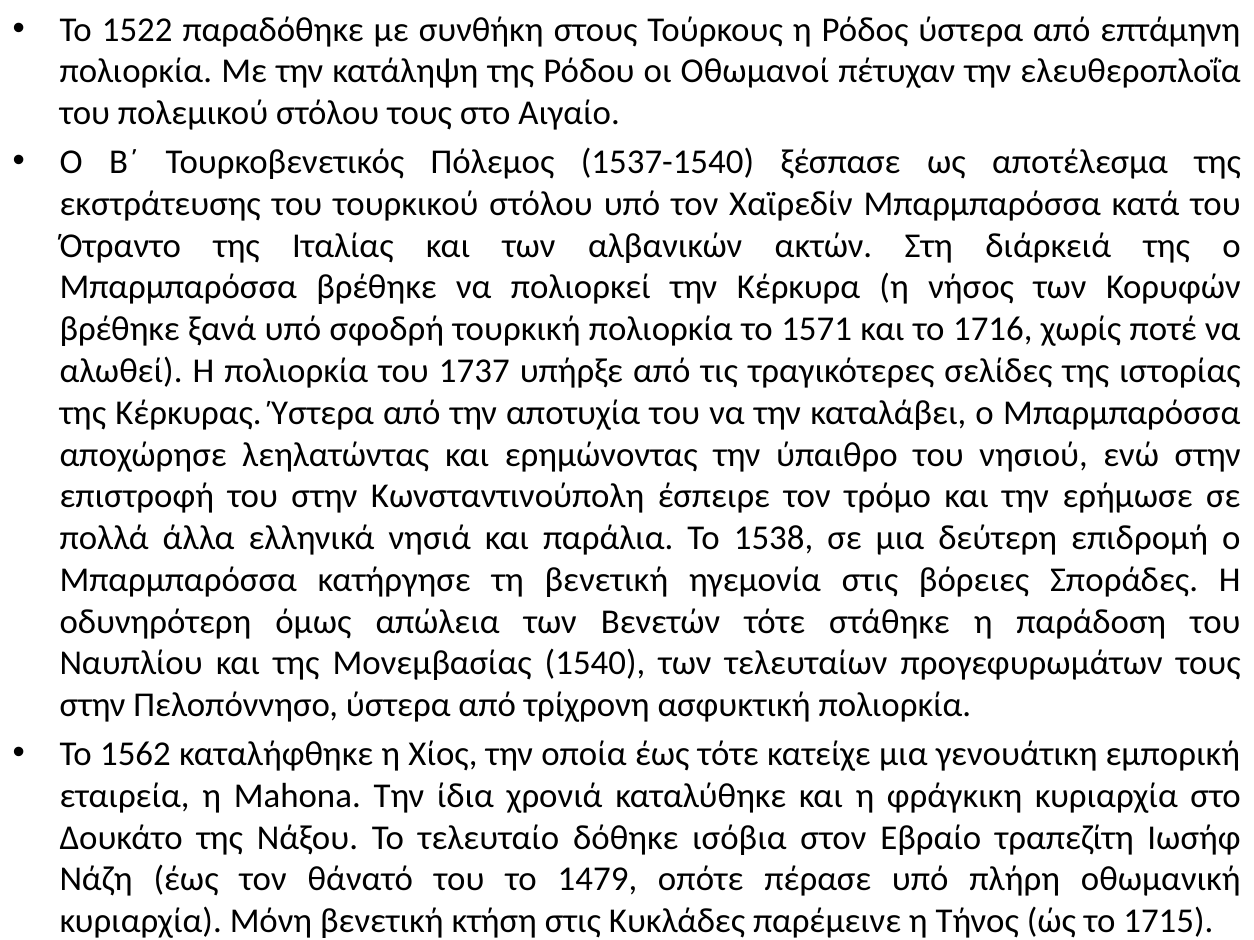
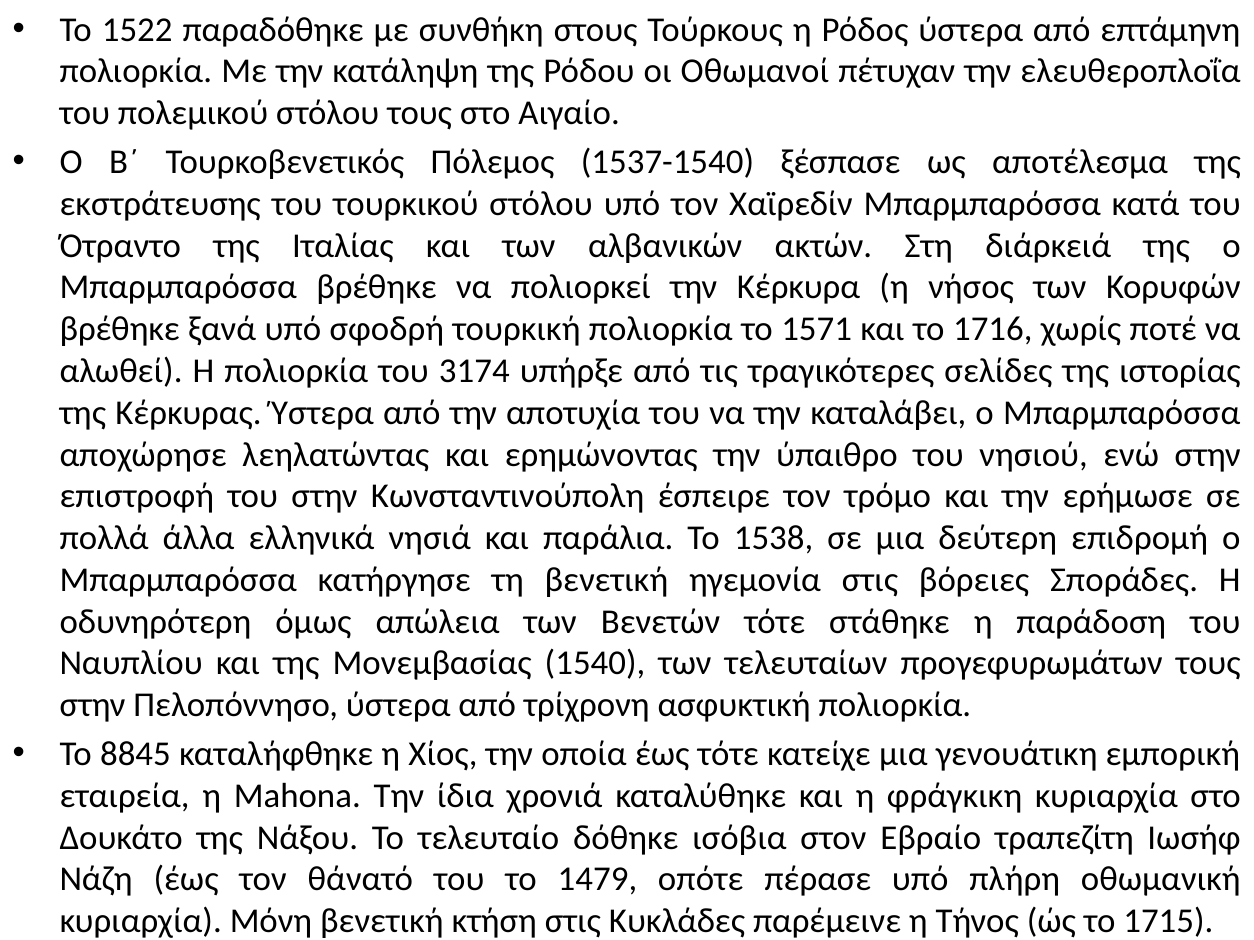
1737: 1737 -> 3174 (474, 371)
1562: 1562 -> 8845 (135, 754)
